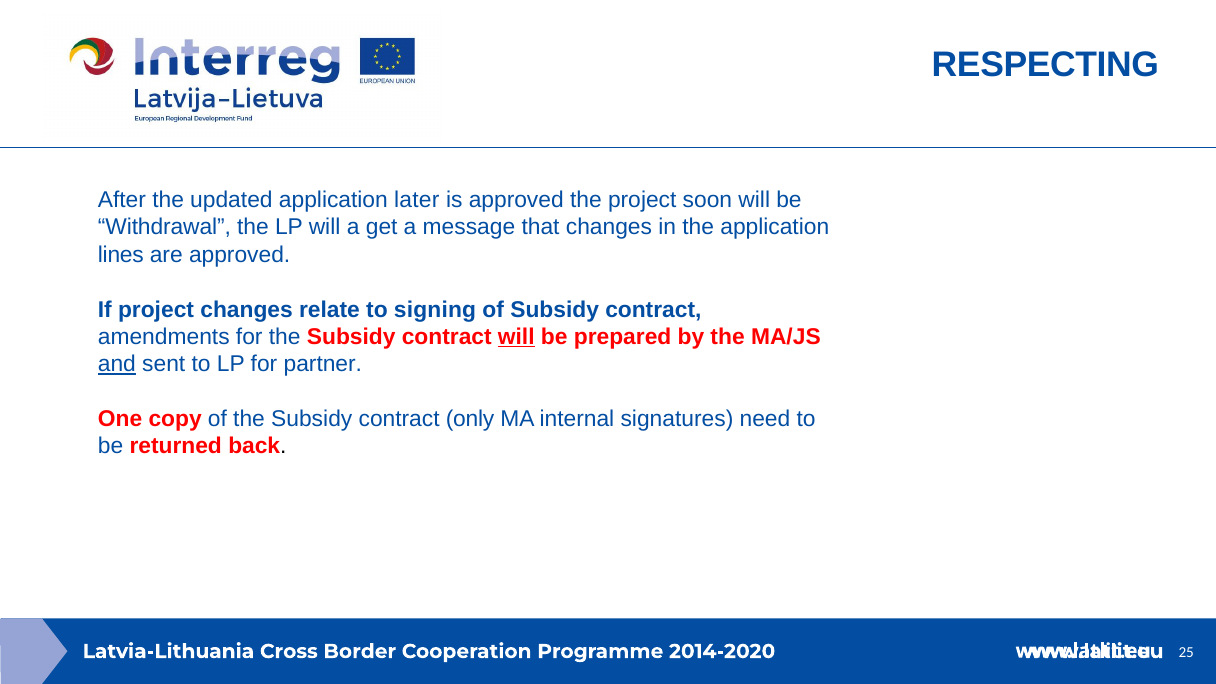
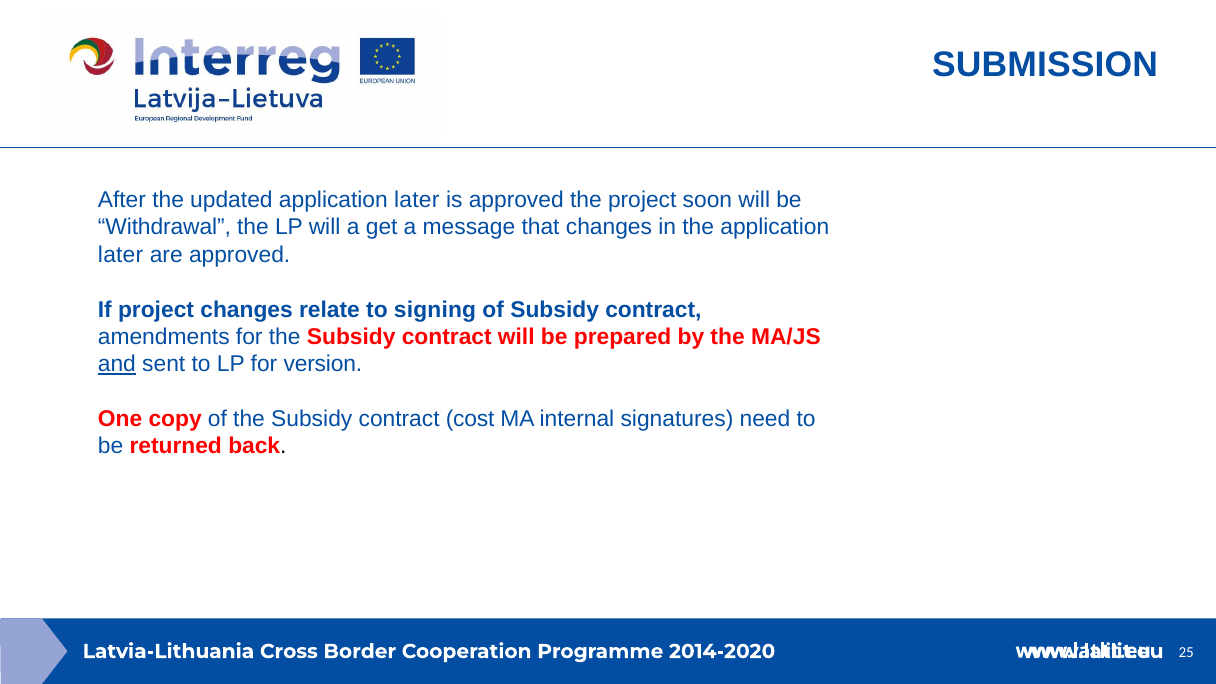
RESPECTING: RESPECTING -> SUBMISSION (1045, 65)
lines: lines -> later (121, 255)
will underline: present -> none (516, 337)
partner: partner -> version (323, 364)
only: only -> cost (470, 419)
